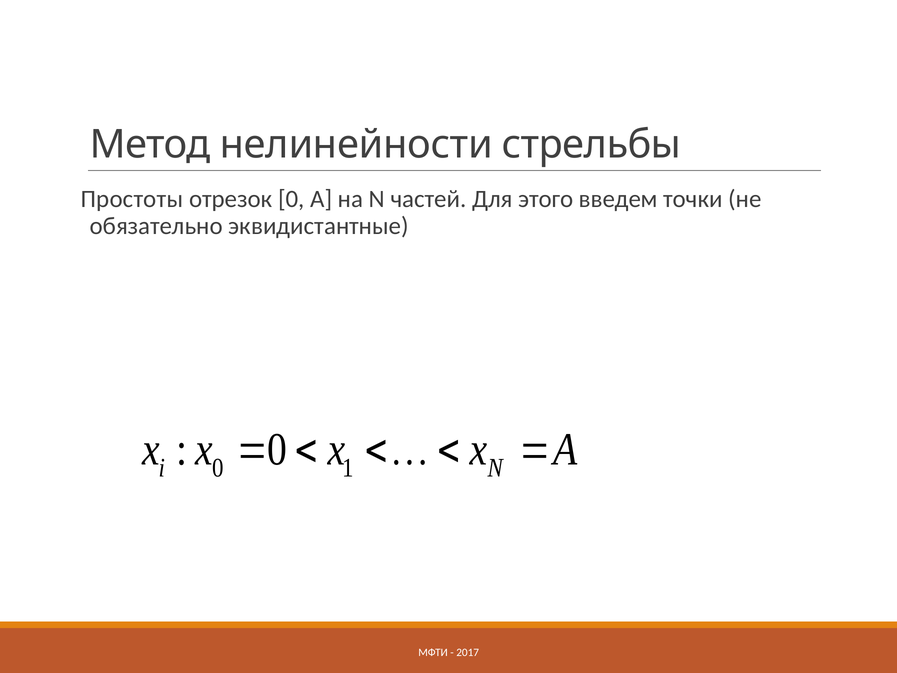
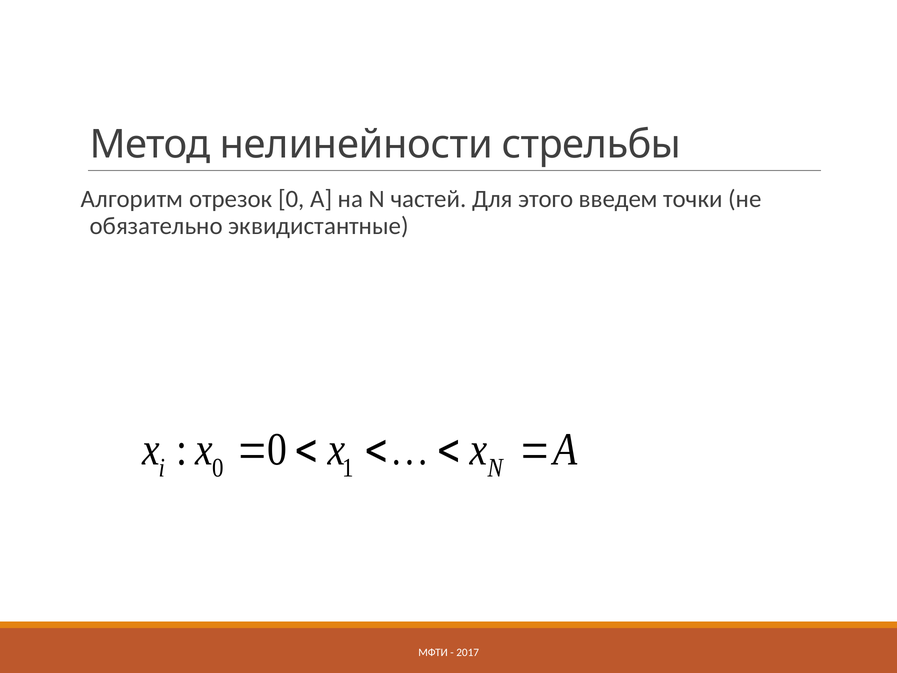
Простоты: Простоты -> Алгоритм (132, 199)
